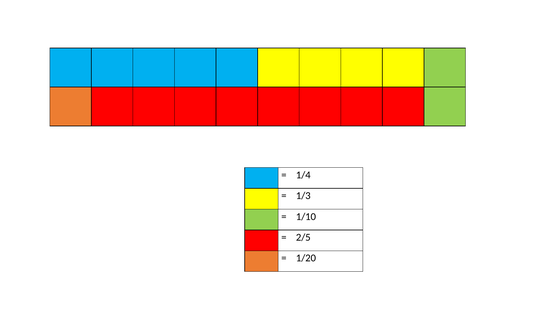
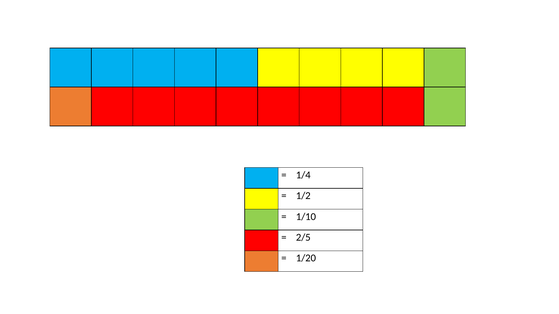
1/3: 1/3 -> 1/2 (303, 196)
